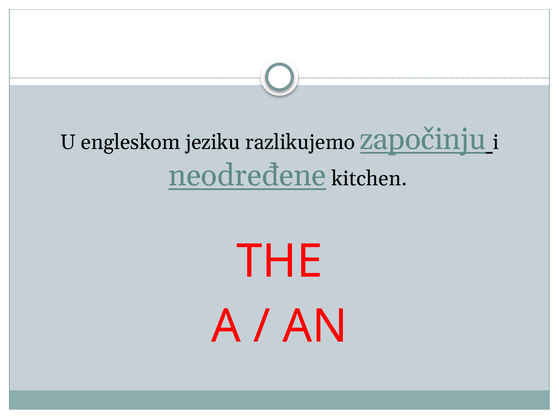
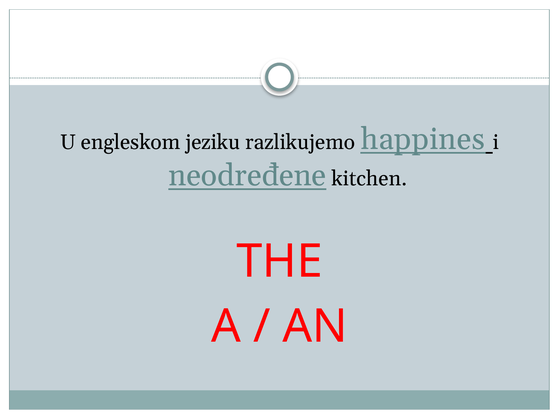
započinju: započinju -> happines (423, 139)
